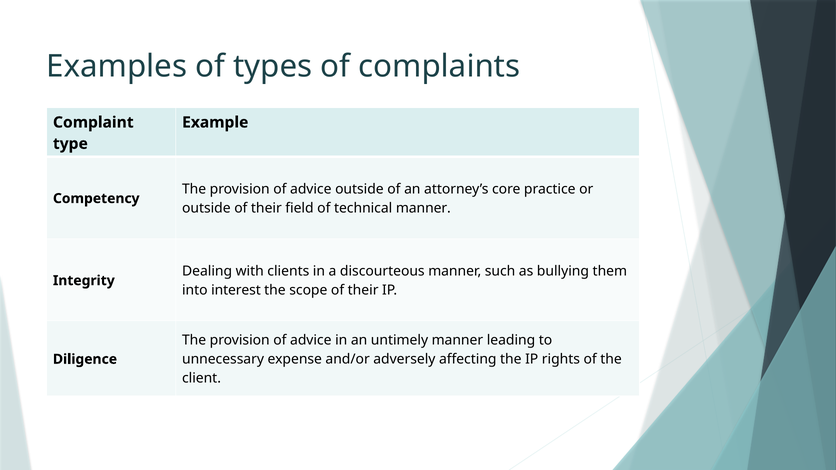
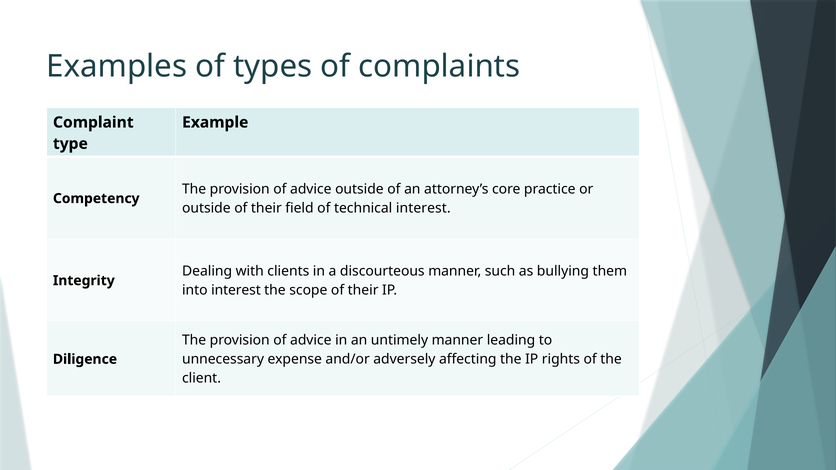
technical manner: manner -> interest (423, 208)
